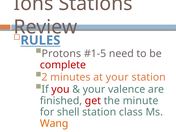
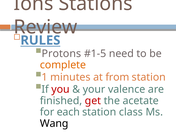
complete colour: red -> orange (63, 65)
2: 2 -> 1 (45, 77)
at your: your -> from (117, 77)
minute: minute -> acetate (141, 101)
shell: shell -> each (68, 112)
Wang colour: orange -> black (54, 123)
